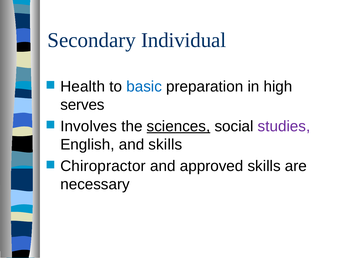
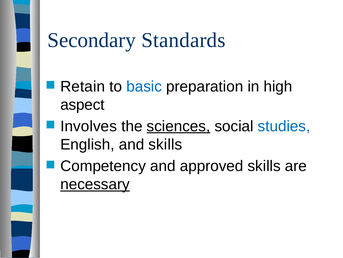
Individual: Individual -> Standards (183, 40)
Health: Health -> Retain (83, 86)
serves: serves -> aspect (82, 105)
studies colour: purple -> blue (284, 126)
Chiropractor: Chiropractor -> Competency (103, 166)
necessary underline: none -> present (95, 184)
